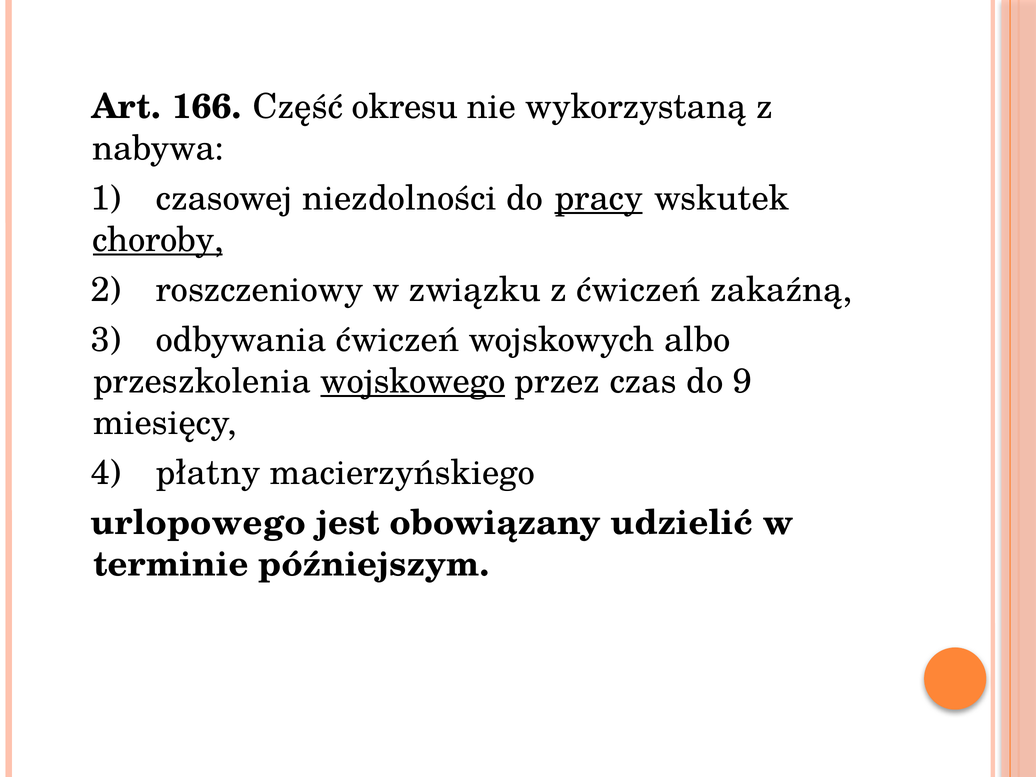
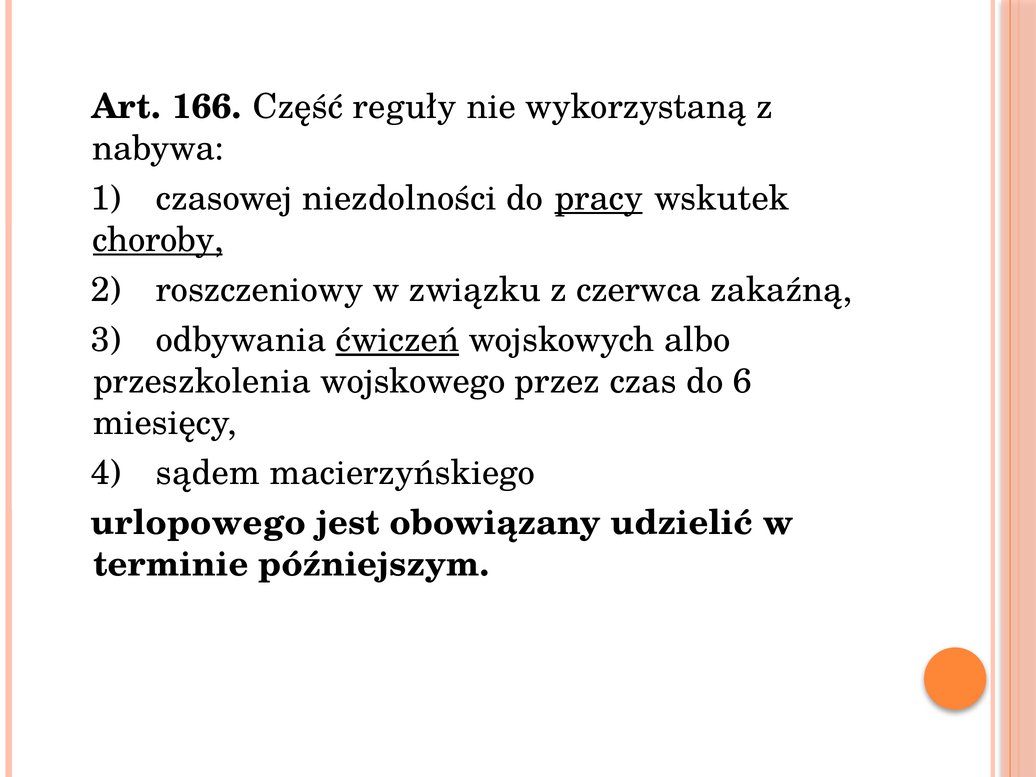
okresu: okresu -> reguły (405, 107)
z ćwiczeń: ćwiczeń -> czerwca (639, 290)
ćwiczeń underline: none -> present (397, 340)
wojskowego underline: present -> none (413, 381)
9: 9 -> 6 (743, 381)
płatny: płatny -> sądem (208, 473)
